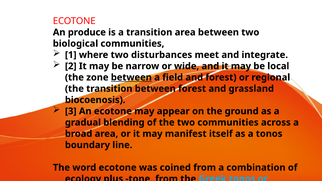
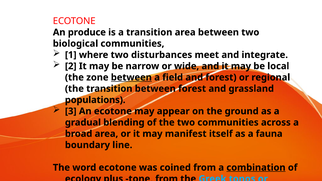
biocoenosis: biocoenosis -> populations (95, 100)
a tonos: tonos -> fauna (269, 134)
combination underline: none -> present (256, 168)
